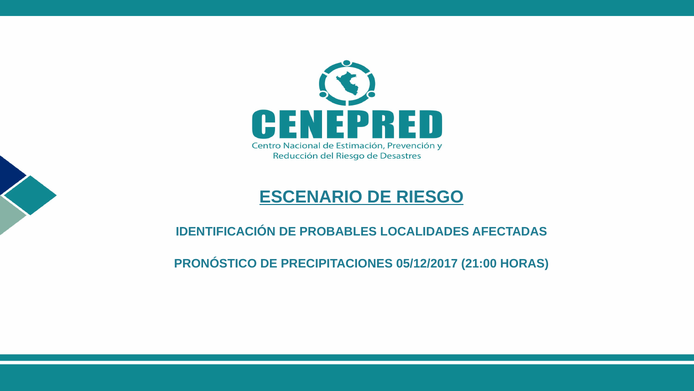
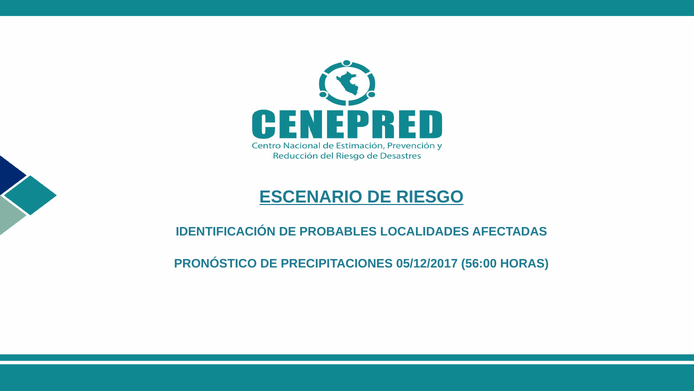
21:00: 21:00 -> 56:00 (479, 263)
